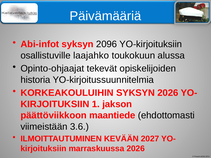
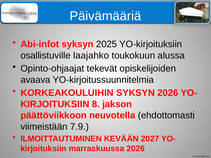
2096: 2096 -> 2025 (107, 44)
historia: historia -> avaava (35, 80)
1: 1 -> 8 (96, 104)
maantiede: maantiede -> neuvotella (112, 116)
3.6: 3.6 -> 7.9 (79, 127)
